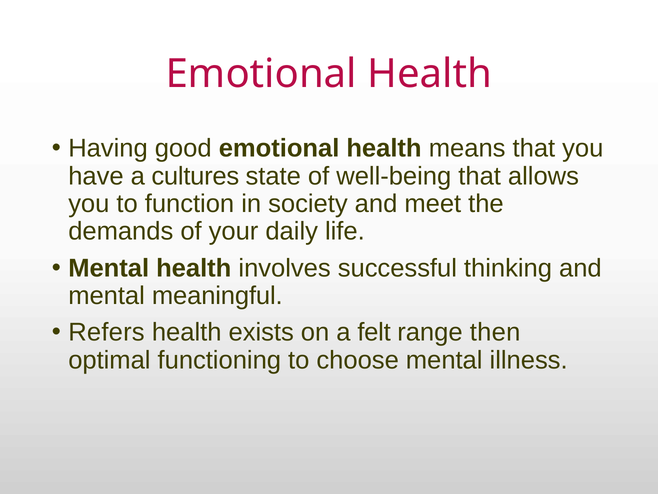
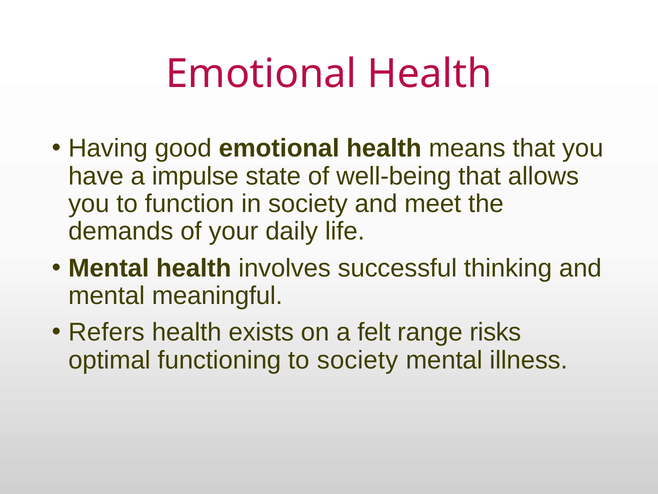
cultures: cultures -> impulse (195, 176)
then: then -> risks (495, 332)
to choose: choose -> society (358, 360)
